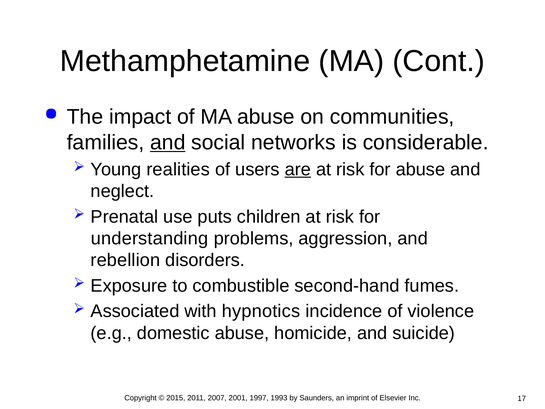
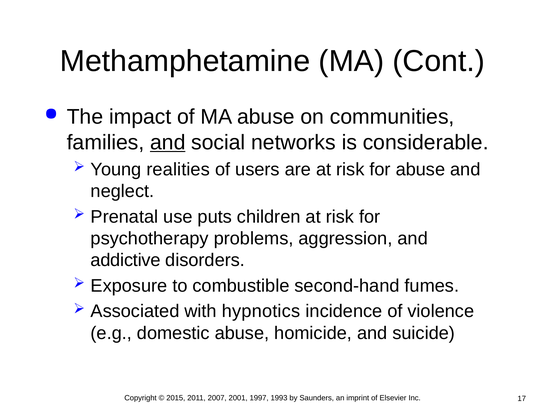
are underline: present -> none (298, 169)
understanding: understanding -> psychotherapy (150, 238)
rebellion: rebellion -> addictive (126, 260)
